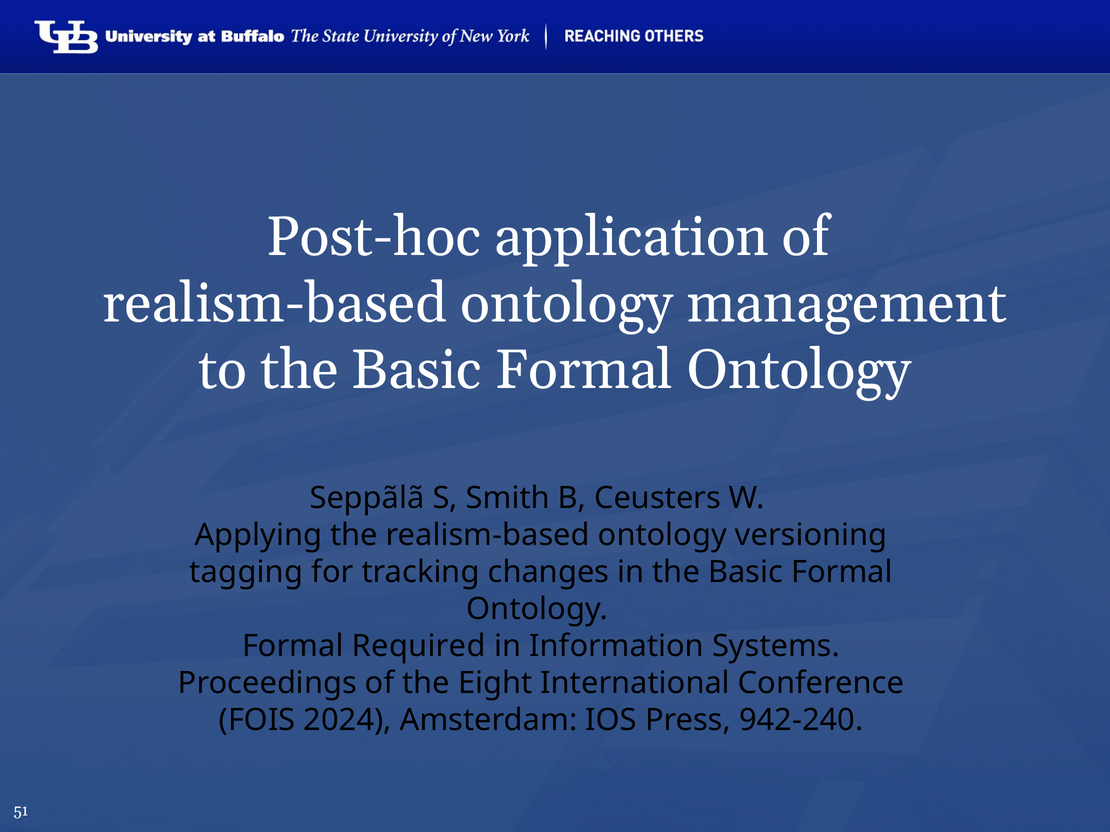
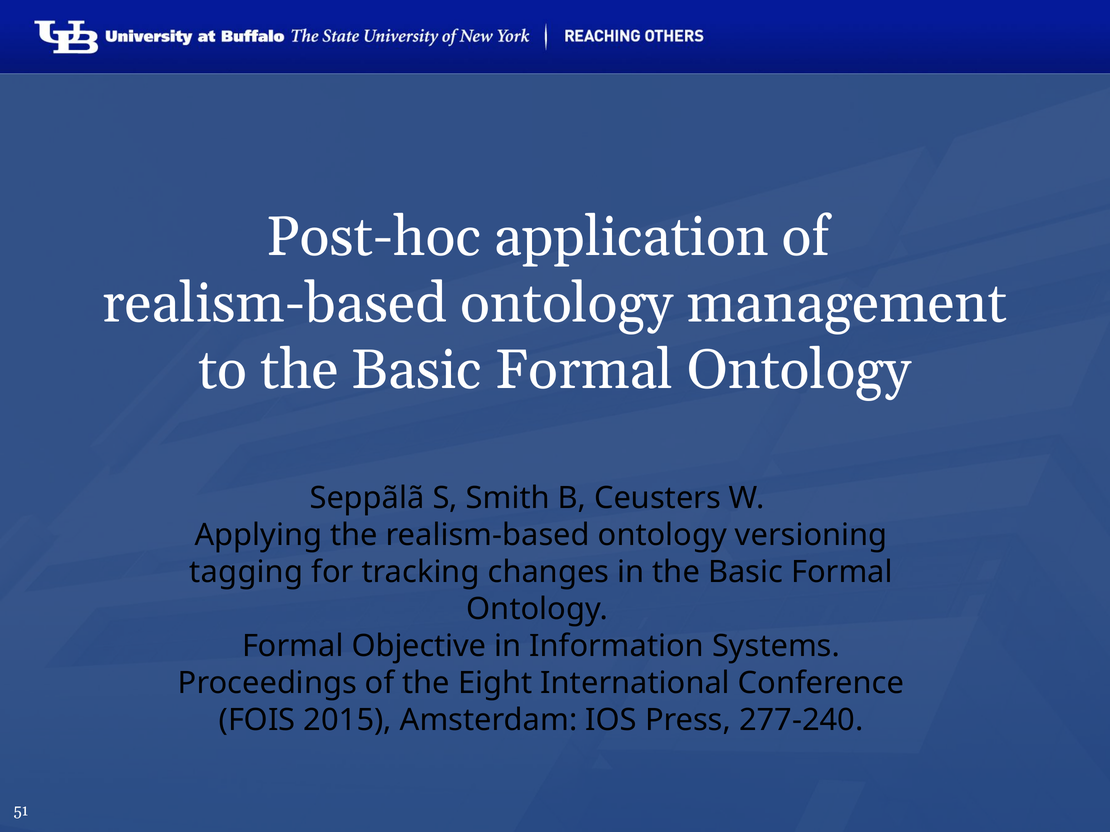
Required: Required -> Objective (419, 646)
2024: 2024 -> 2015 (348, 720)
942-240: 942-240 -> 277-240 (801, 720)
